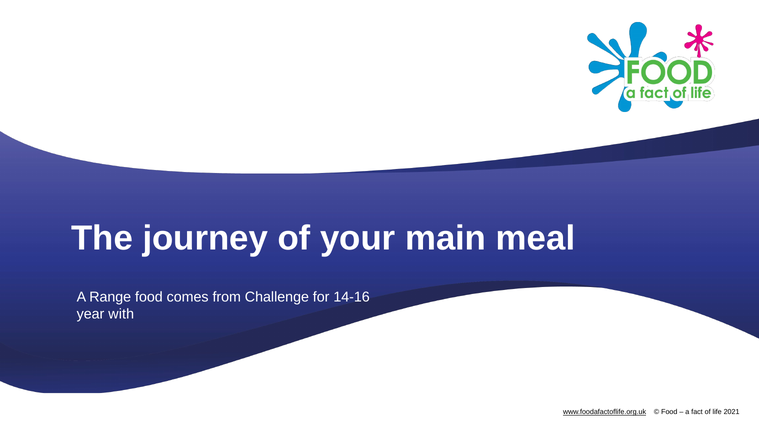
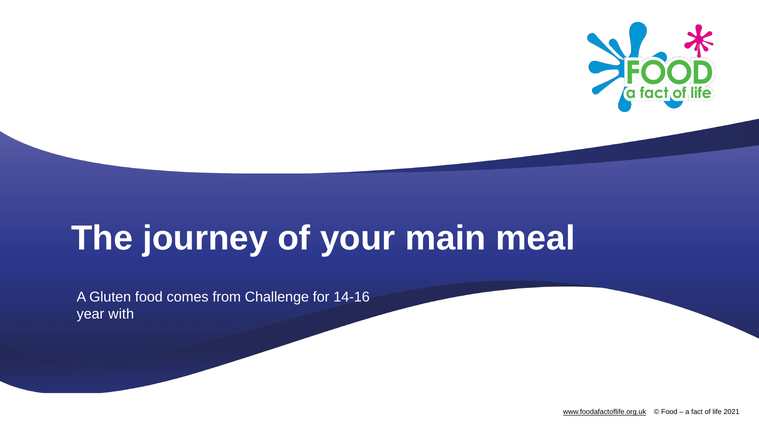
Range: Range -> Gluten (110, 297)
